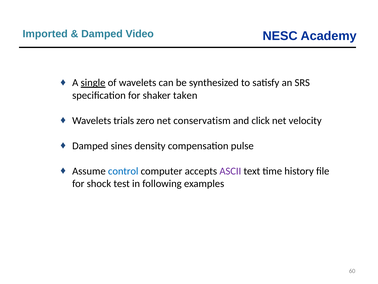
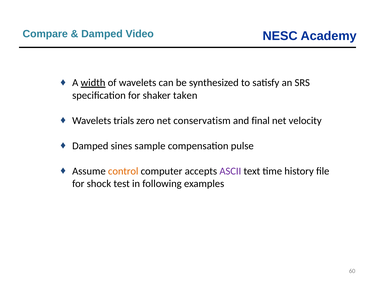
Imported: Imported -> Compare (45, 34)
single: single -> width (93, 83)
click: click -> final (261, 120)
density: density -> sample (150, 146)
control colour: blue -> orange (123, 171)
